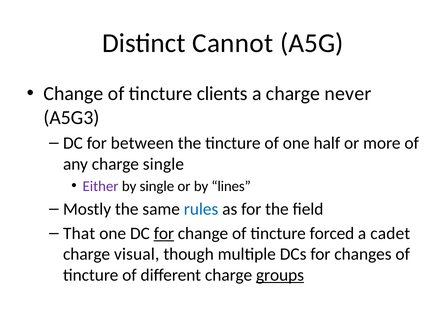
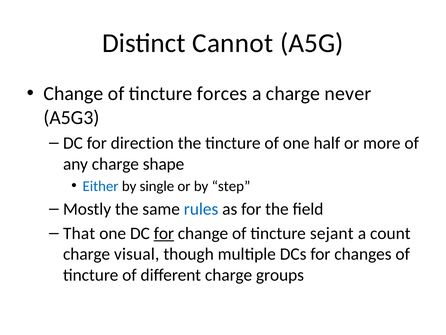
clients: clients -> forces (222, 94)
between: between -> direction (142, 143)
charge single: single -> shape (164, 164)
Either colour: purple -> blue (101, 186)
lines: lines -> step (231, 186)
forced: forced -> sejant (332, 233)
cadet: cadet -> count (390, 233)
groups underline: present -> none (280, 275)
